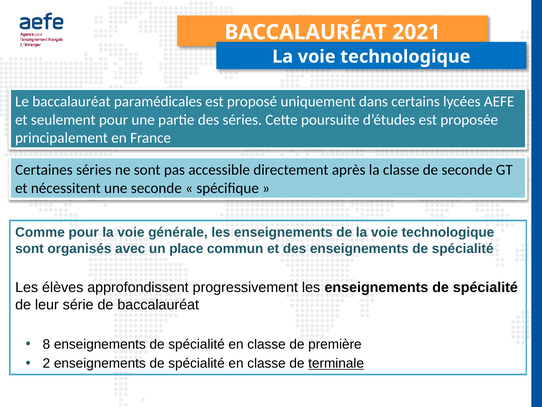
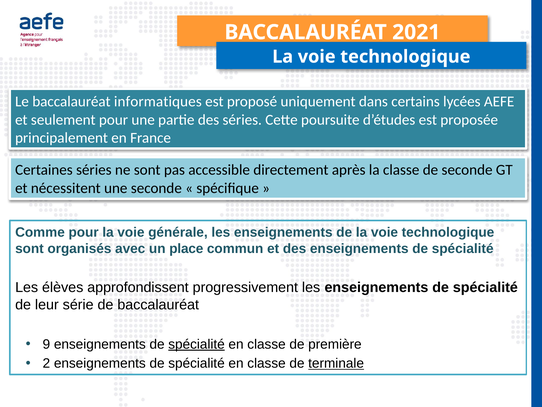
paramédicales: paramédicales -> informatiques (158, 101)
8: 8 -> 9 (46, 344)
spécialité underline: none -> present (197, 344)
